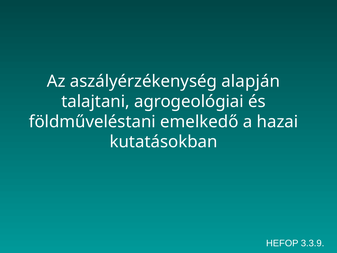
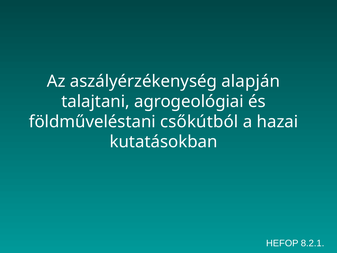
emelkedő: emelkedő -> csőkútból (199, 122)
3.3.9: 3.3.9 -> 8.2.1 (313, 243)
